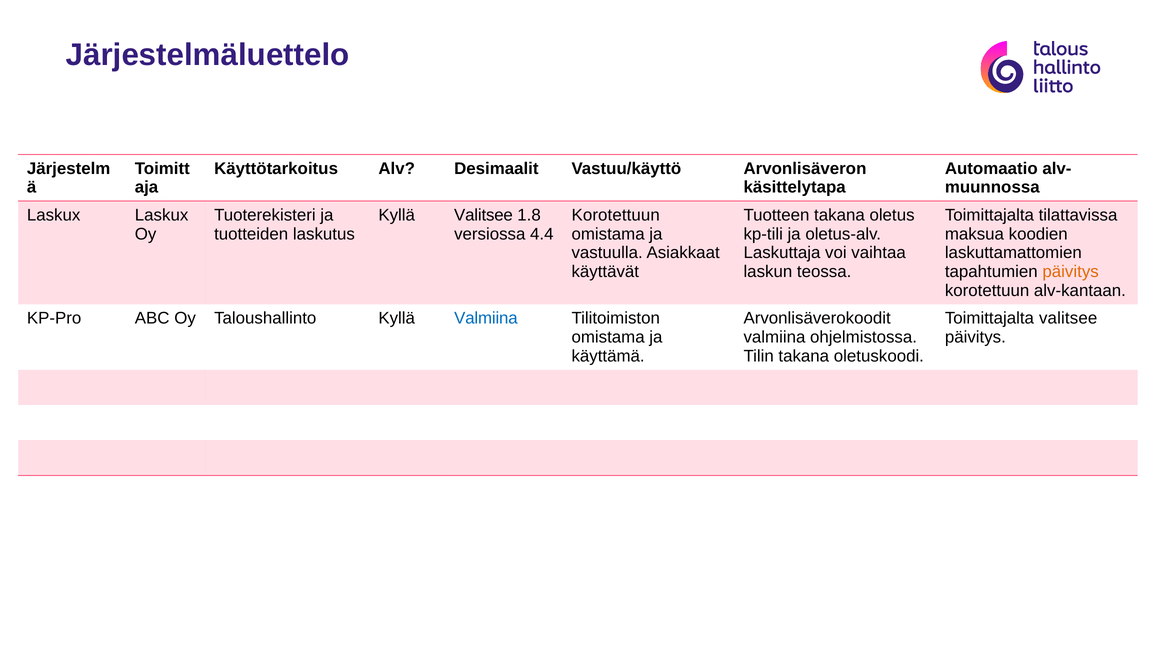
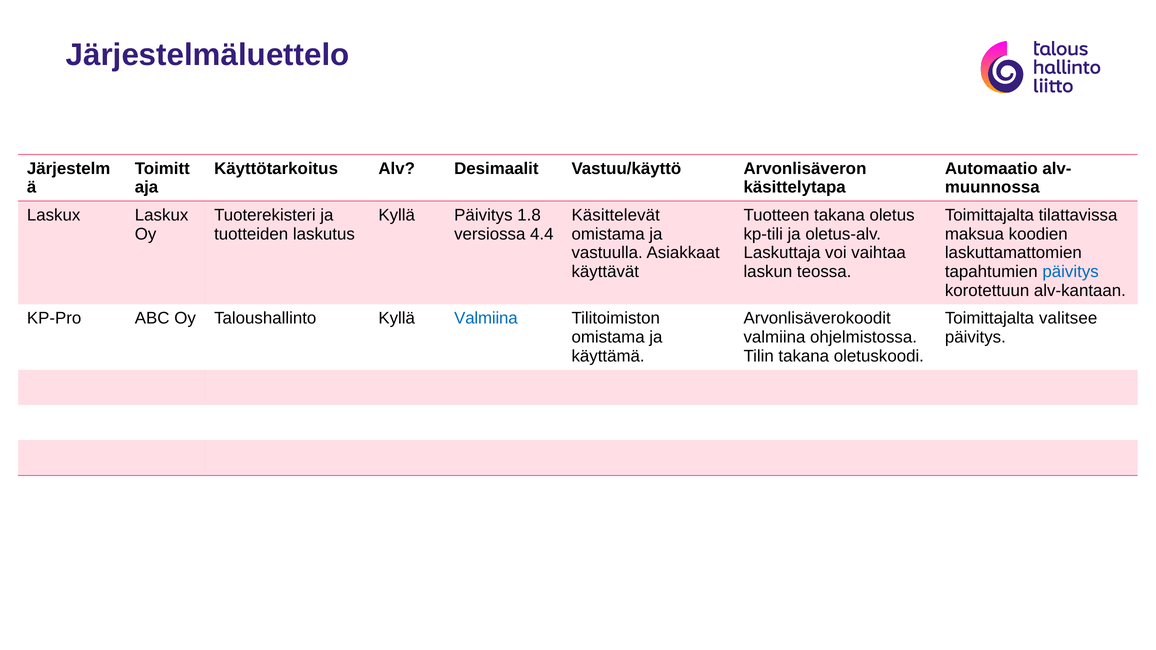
Kyllä Valitsee: Valitsee -> Päivitys (483, 215)
Korotettuun: Korotettuun -> Käsittelevät (616, 215)
päivitys colour: orange -> blue (1071, 272)
